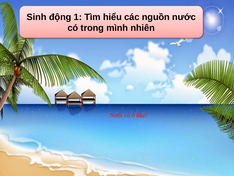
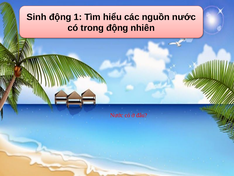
trong mình: mình -> động (117, 28)
